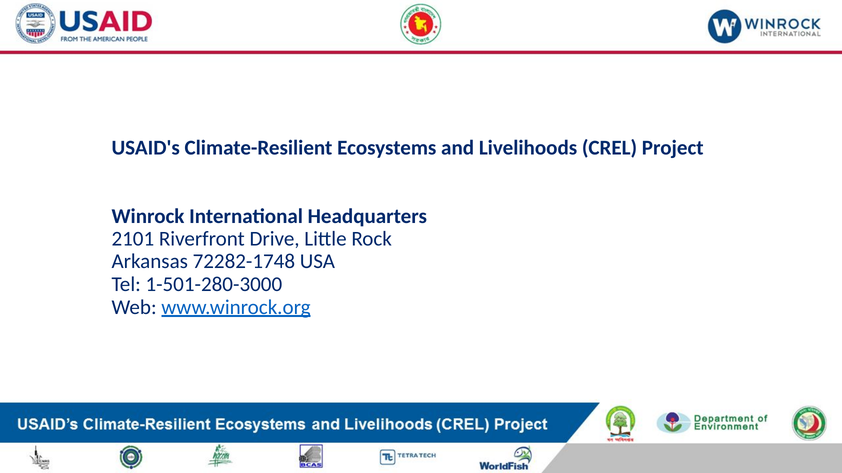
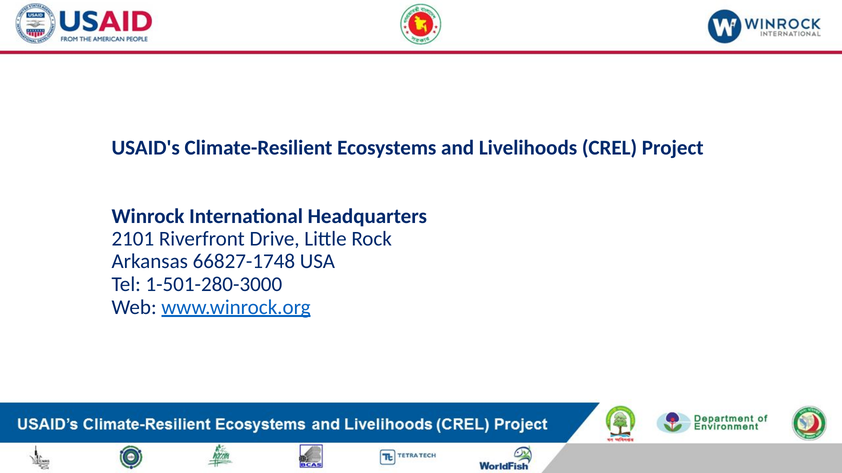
72282-1748: 72282-1748 -> 66827-1748 (244, 262)
